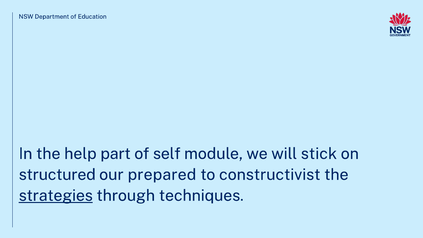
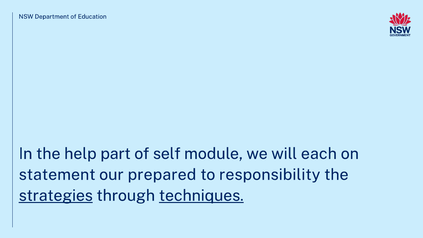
stick: stick -> each (319, 154)
structured: structured -> statement (57, 175)
constructivist: constructivist -> responsibility (270, 175)
techniques underline: none -> present (201, 196)
